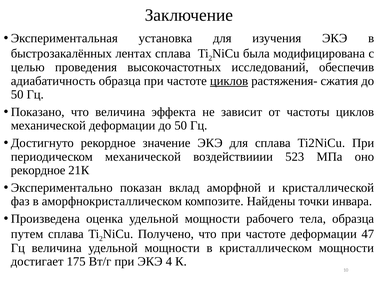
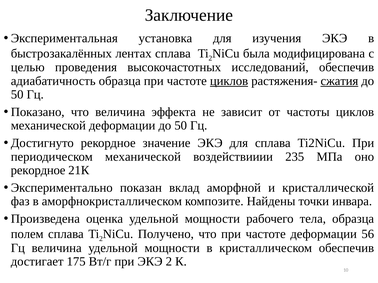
сжатия underline: none -> present (339, 81)
523: 523 -> 235 (295, 157)
путем: путем -> полем (27, 234)
47: 47 -> 56 (368, 234)
кристаллическом мощности: мощности -> обеспечив (346, 248)
ЭКЭ 4: 4 -> 2 (169, 262)
